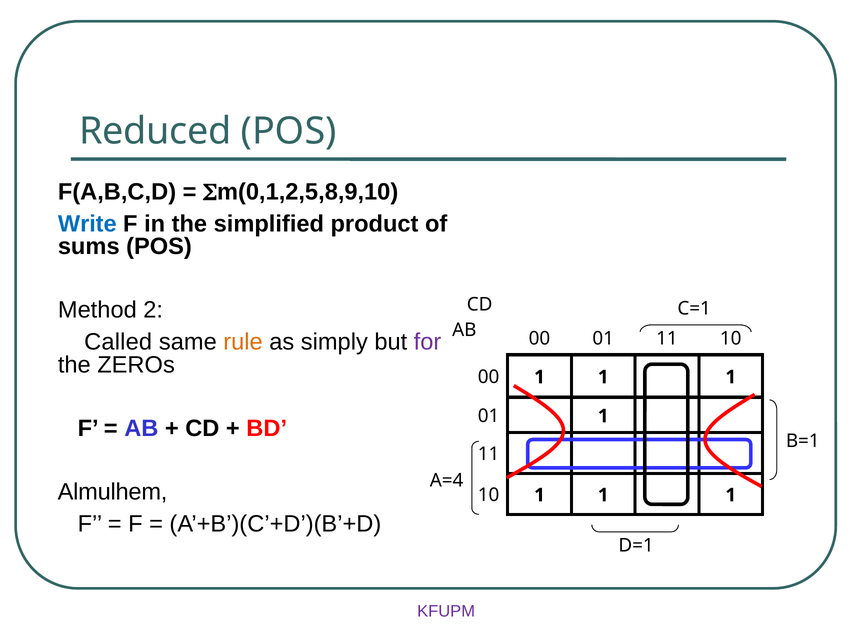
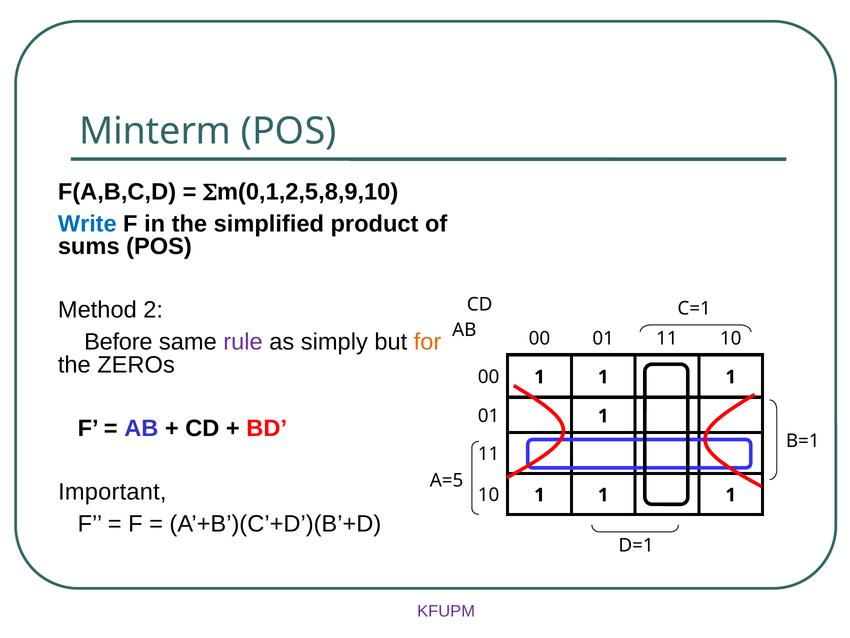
Reduced: Reduced -> Minterm (155, 131)
Called: Called -> Before (118, 342)
rule colour: orange -> purple (243, 342)
for colour: purple -> orange (428, 342)
A=4: A=4 -> A=5 (447, 480)
Almulhem: Almulhem -> Important (112, 492)
